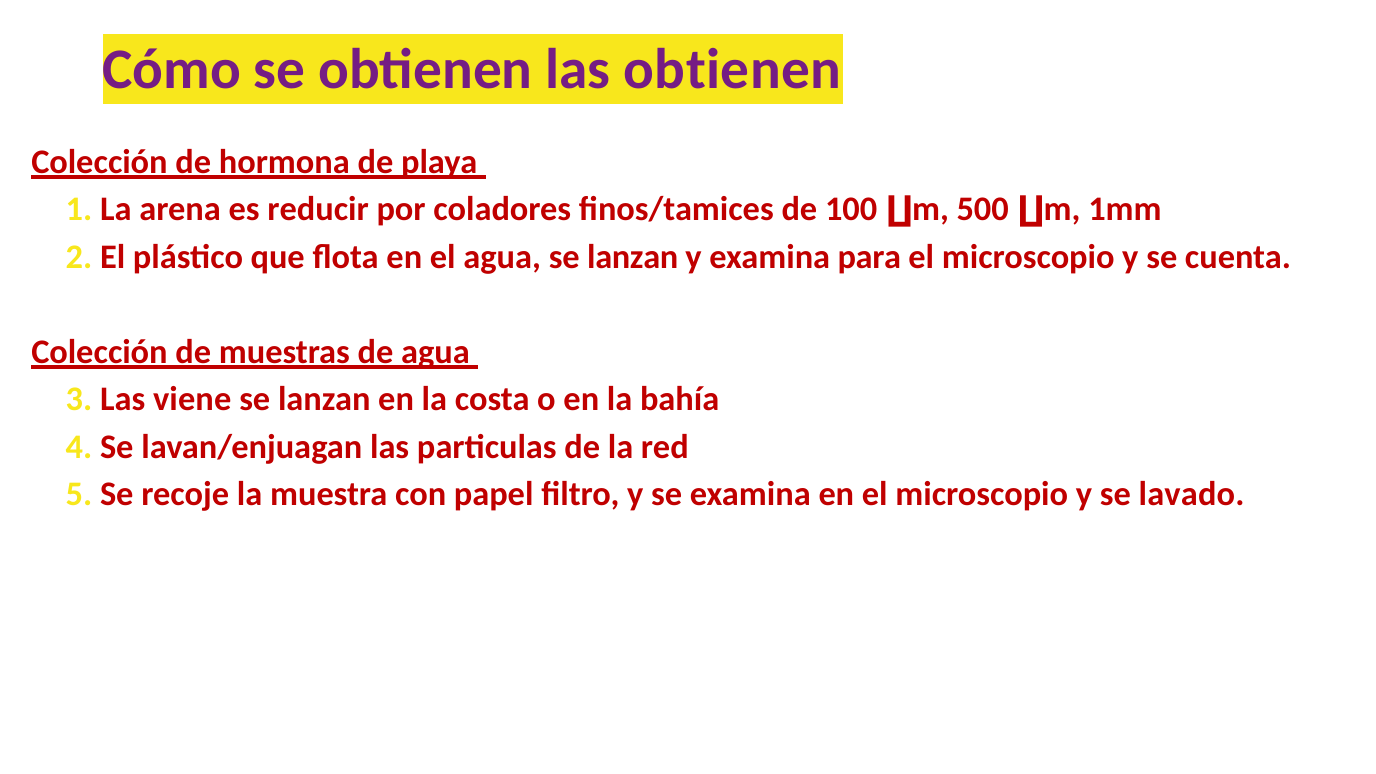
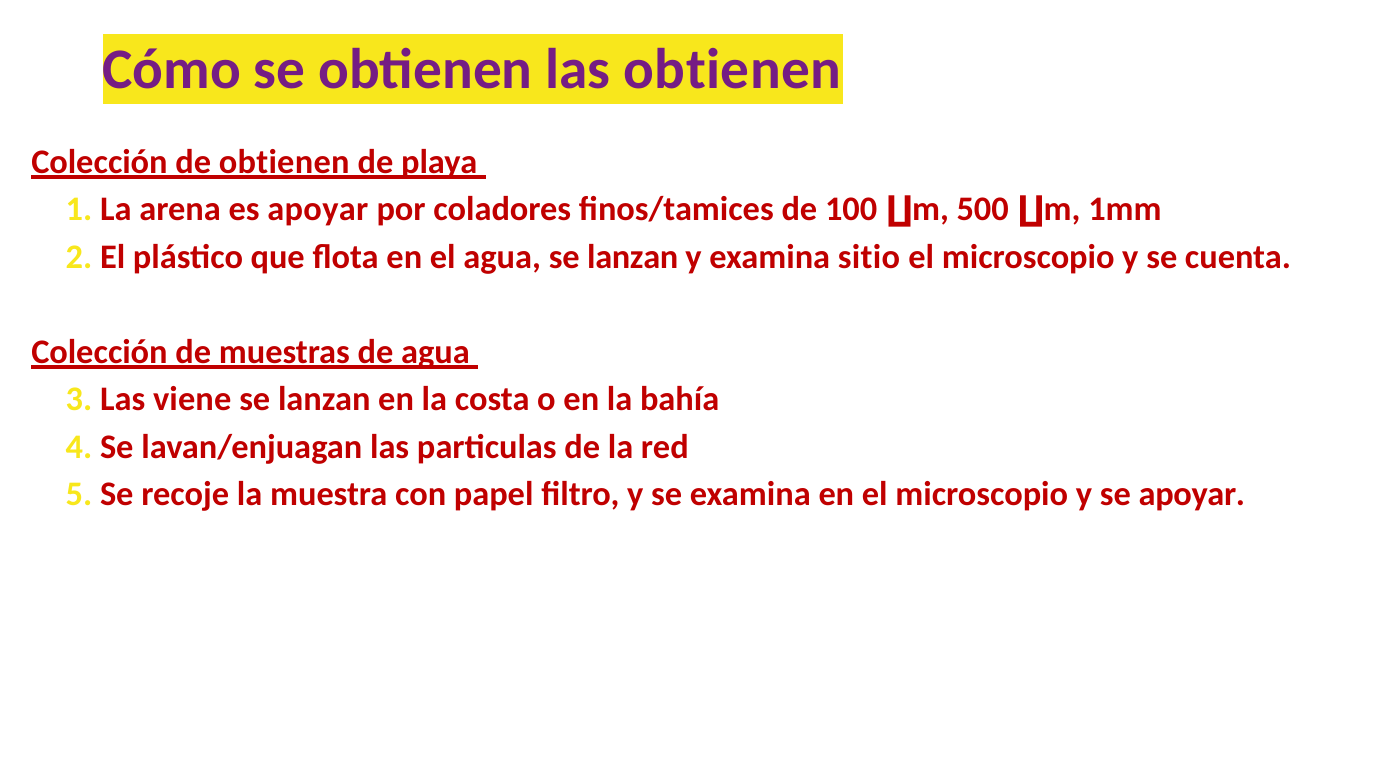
de hormona: hormona -> obtienen (284, 162)
es reducir: reducir -> apoyar (318, 210)
para: para -> sitio (869, 257)
se lavado: lavado -> apoyar (1192, 494)
